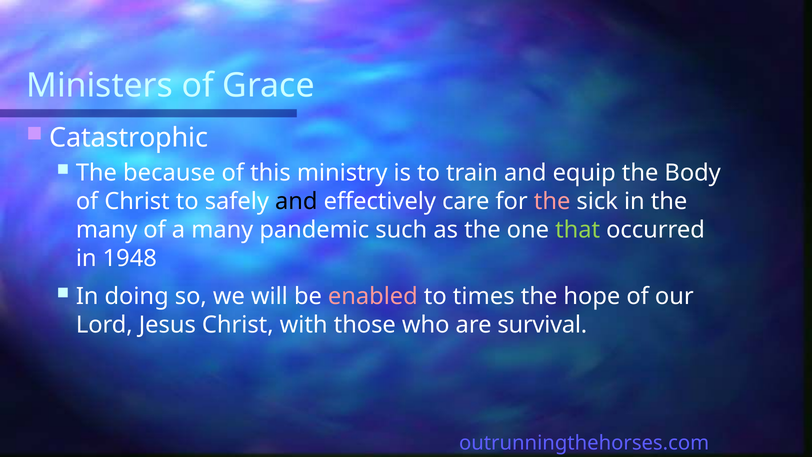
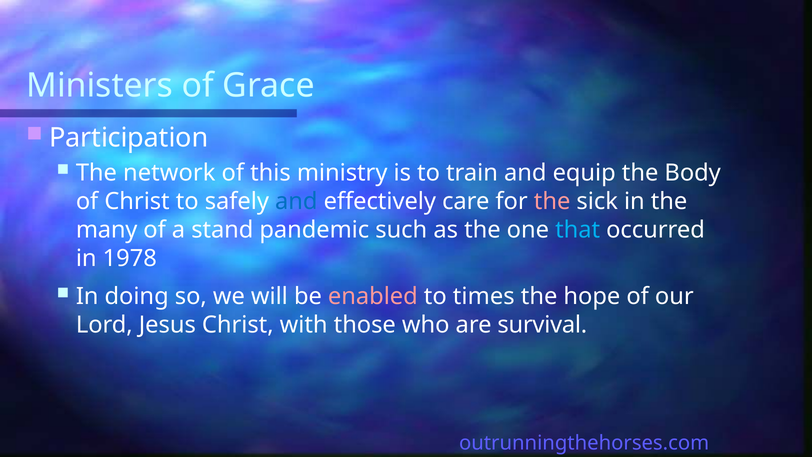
Catastrophic: Catastrophic -> Participation (129, 138)
because: because -> network (169, 173)
and colour: black -> blue (296, 201)
a many: many -> stand (222, 230)
that colour: light green -> light blue (578, 230)
1948: 1948 -> 1978 (130, 258)
